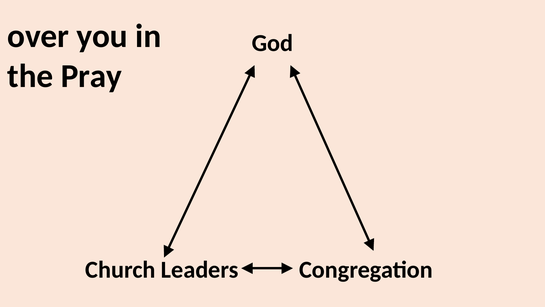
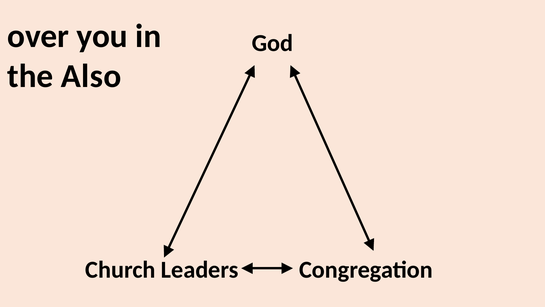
Pray: Pray -> Also (91, 76)
